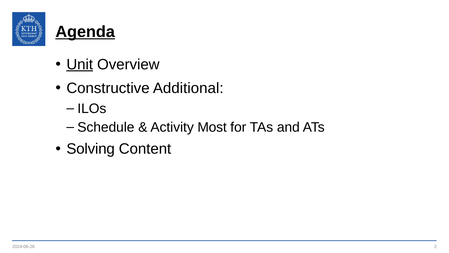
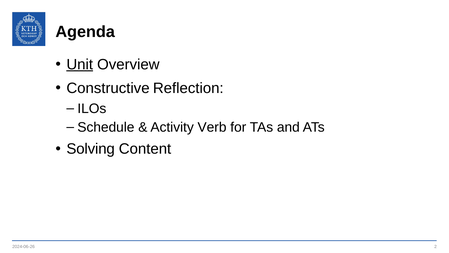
Agenda underline: present -> none (85, 32)
Additional: Additional -> Reflection (188, 88)
Most: Most -> Verb (212, 127)
